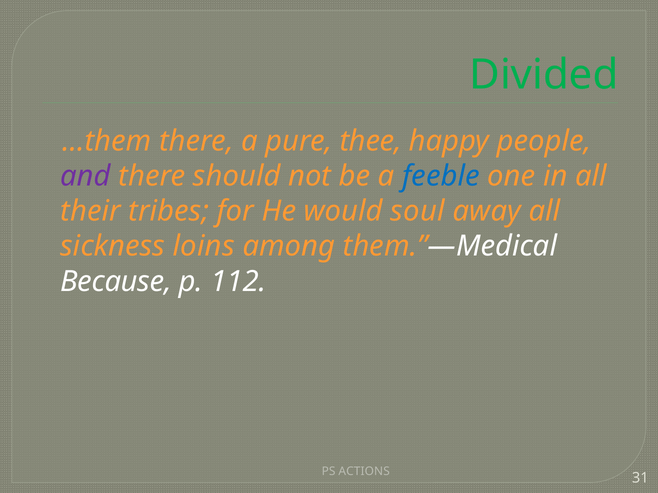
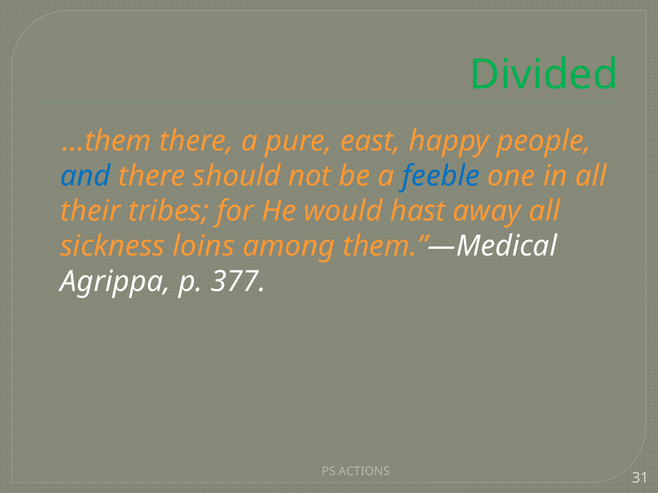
thee: thee -> east (370, 141)
and colour: purple -> blue (86, 176)
soul: soul -> hast (418, 212)
Because: Because -> Agrippa (116, 282)
112: 112 -> 377 (238, 282)
